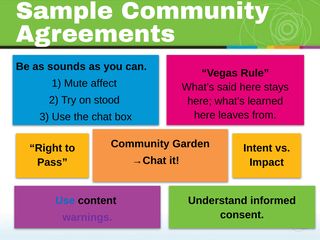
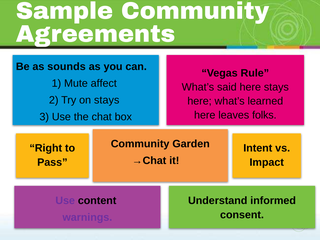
on stood: stood -> stays (107, 100)
from: from -> folks (264, 115)
Use colour: blue -> purple (65, 201)
